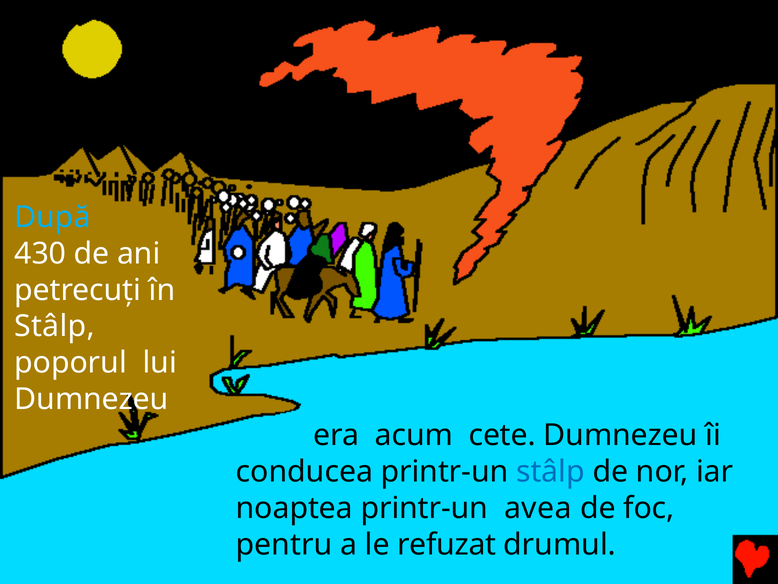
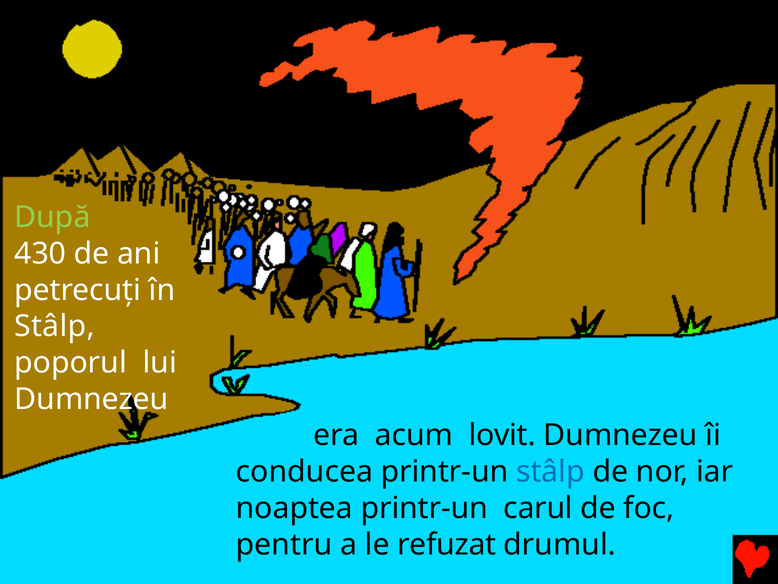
După colour: light blue -> light green (52, 217)
cete: cete -> lovit (502, 435)
avea: avea -> carul (538, 508)
